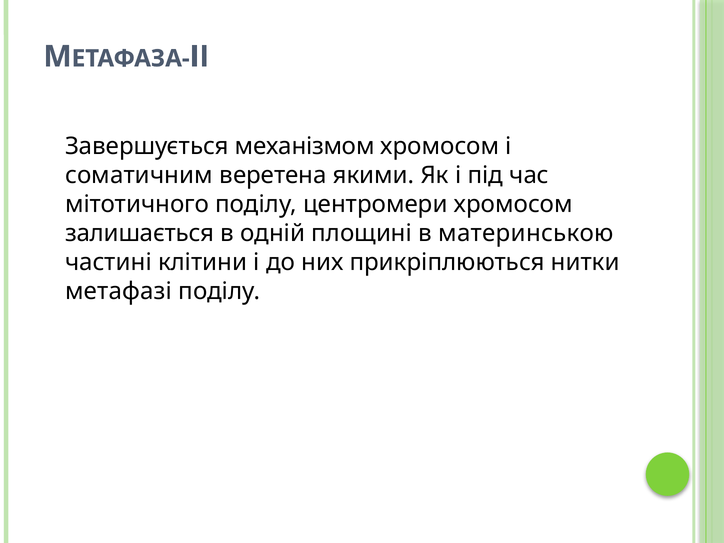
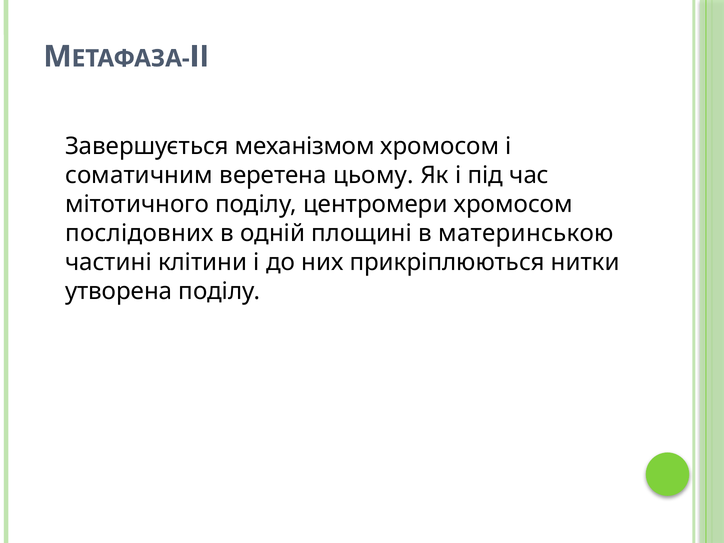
якими: якими -> цьому (373, 175)
залишається: залишається -> послідовних (139, 233)
метафазі: метафазі -> утворена (119, 291)
